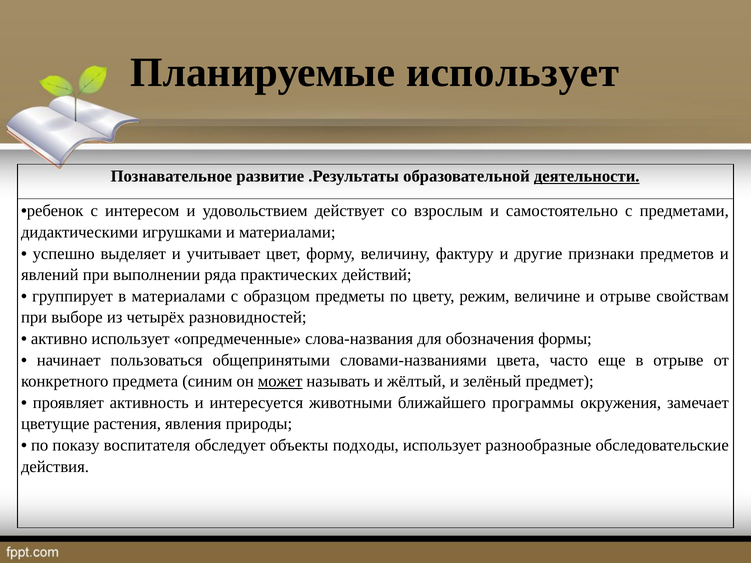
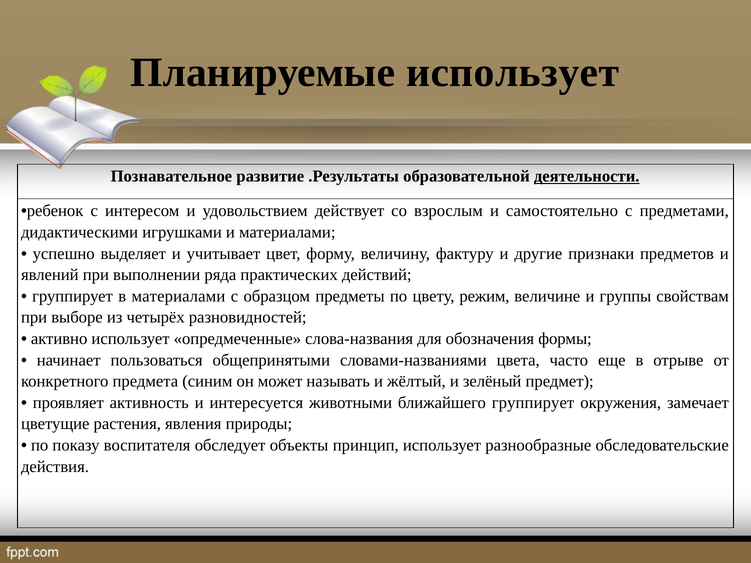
и отрыве: отрыве -> группы (625, 296)
может underline: present -> none (280, 382)
ближайшего программы: программы -> группирует (533, 403)
подходы: подходы -> принцип (366, 445)
